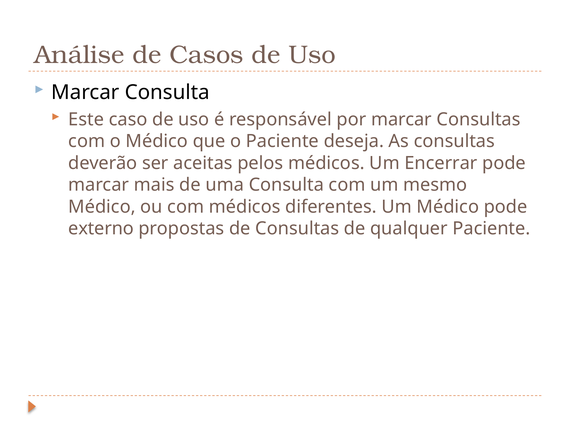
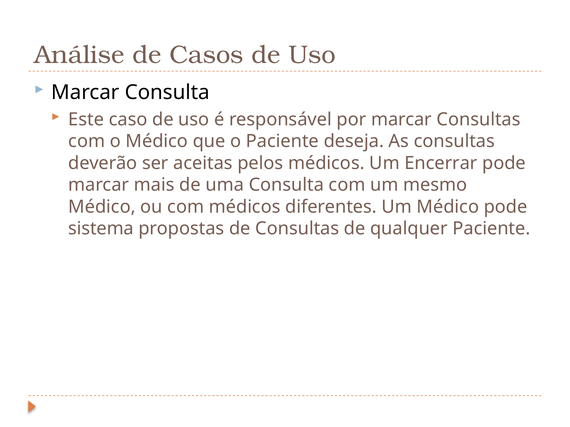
externo: externo -> sistema (101, 229)
